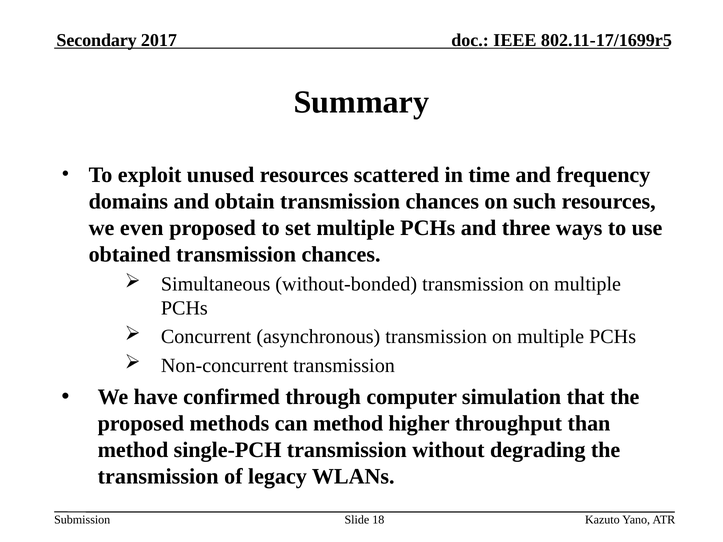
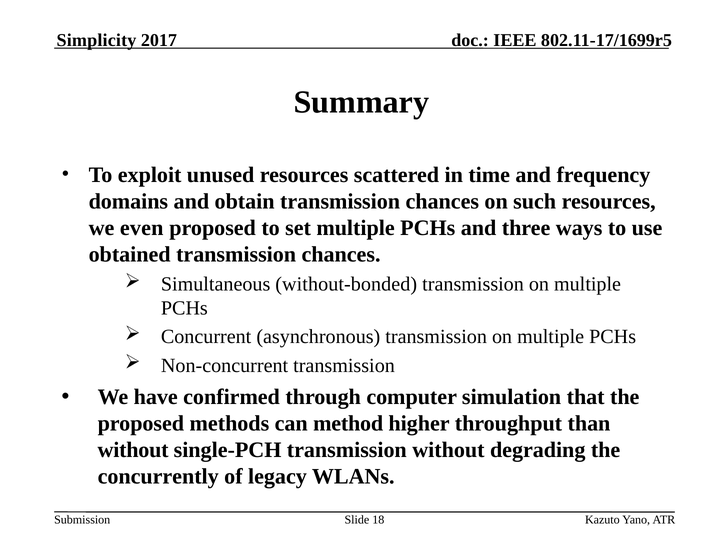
Secondary: Secondary -> Simplicity (96, 40)
method: method -> without (133, 450)
transmission: transmission -> concurrently (158, 477)
